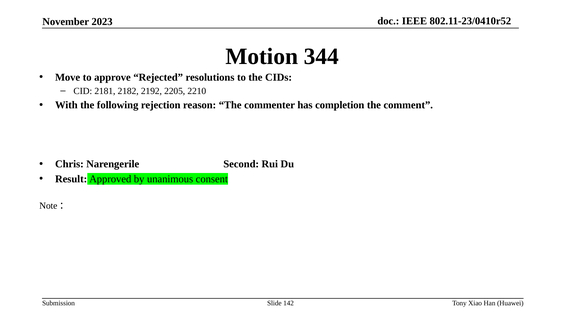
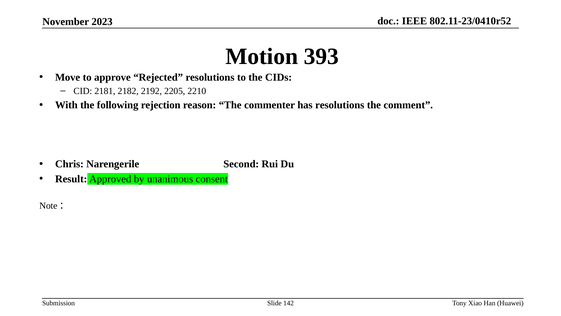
344: 344 -> 393 (321, 56)
has completion: completion -> resolutions (340, 105)
